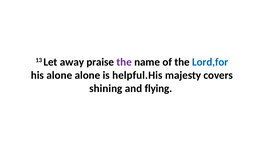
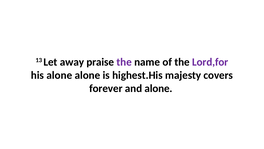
Lord,for colour: blue -> purple (210, 62)
helpful.His: helpful.His -> highest.His (137, 75)
shining: shining -> forever (106, 88)
and flying: flying -> alone (158, 88)
